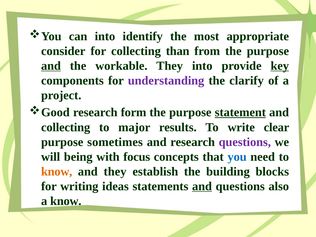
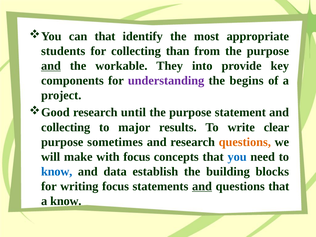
can into: into -> that (105, 36)
consider: consider -> students (63, 51)
key underline: present -> none (280, 66)
clarify: clarify -> begins (247, 80)
form: form -> until (133, 112)
statement underline: present -> none (240, 112)
questions colour: purple -> orange (245, 142)
being: being -> make (78, 157)
know colour: orange -> blue (57, 171)
and they: they -> data (115, 171)
writing ideas: ideas -> focus (116, 186)
questions also: also -> that (279, 186)
